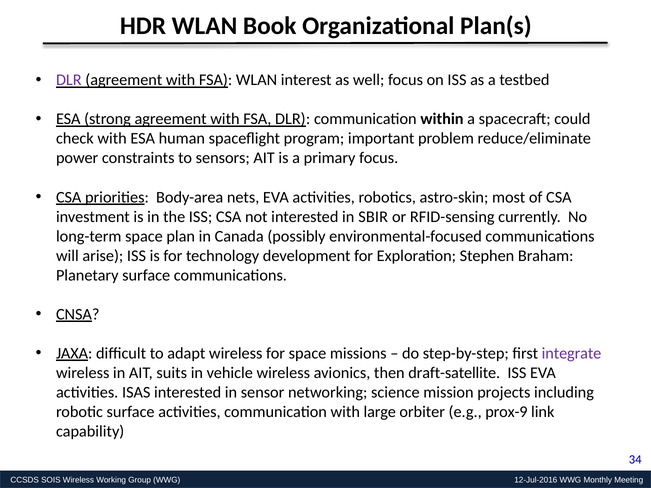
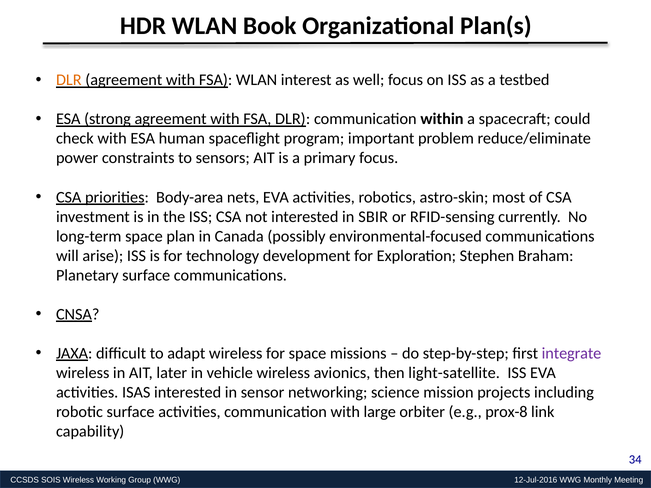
DLR colour: purple -> orange (69, 80)
suits: suits -> later (172, 373)
draft-satellite: draft-satellite -> light-satellite (454, 373)
prox-9: prox-9 -> prox-8 (506, 412)
